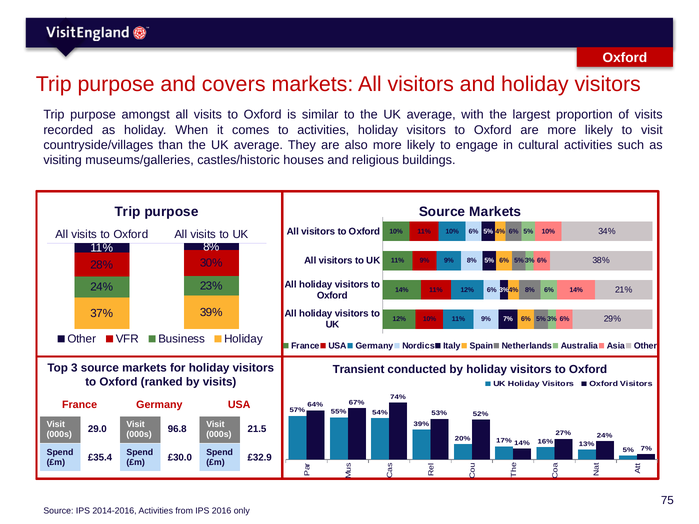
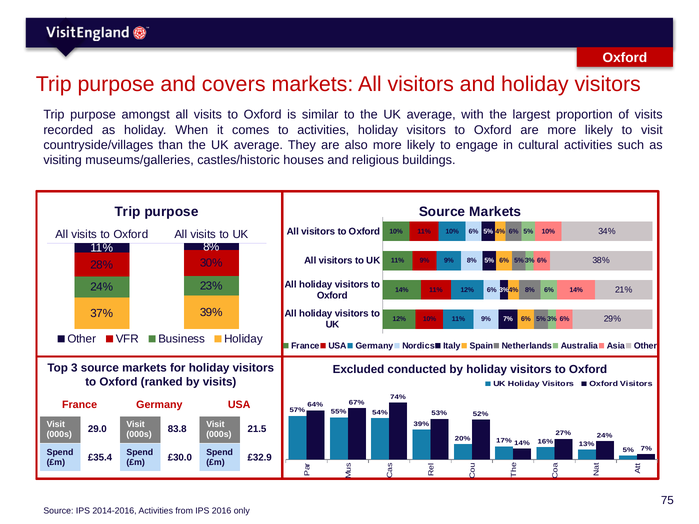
Transient: Transient -> Excluded (358, 369)
96.8: 96.8 -> 83.8 (177, 429)
